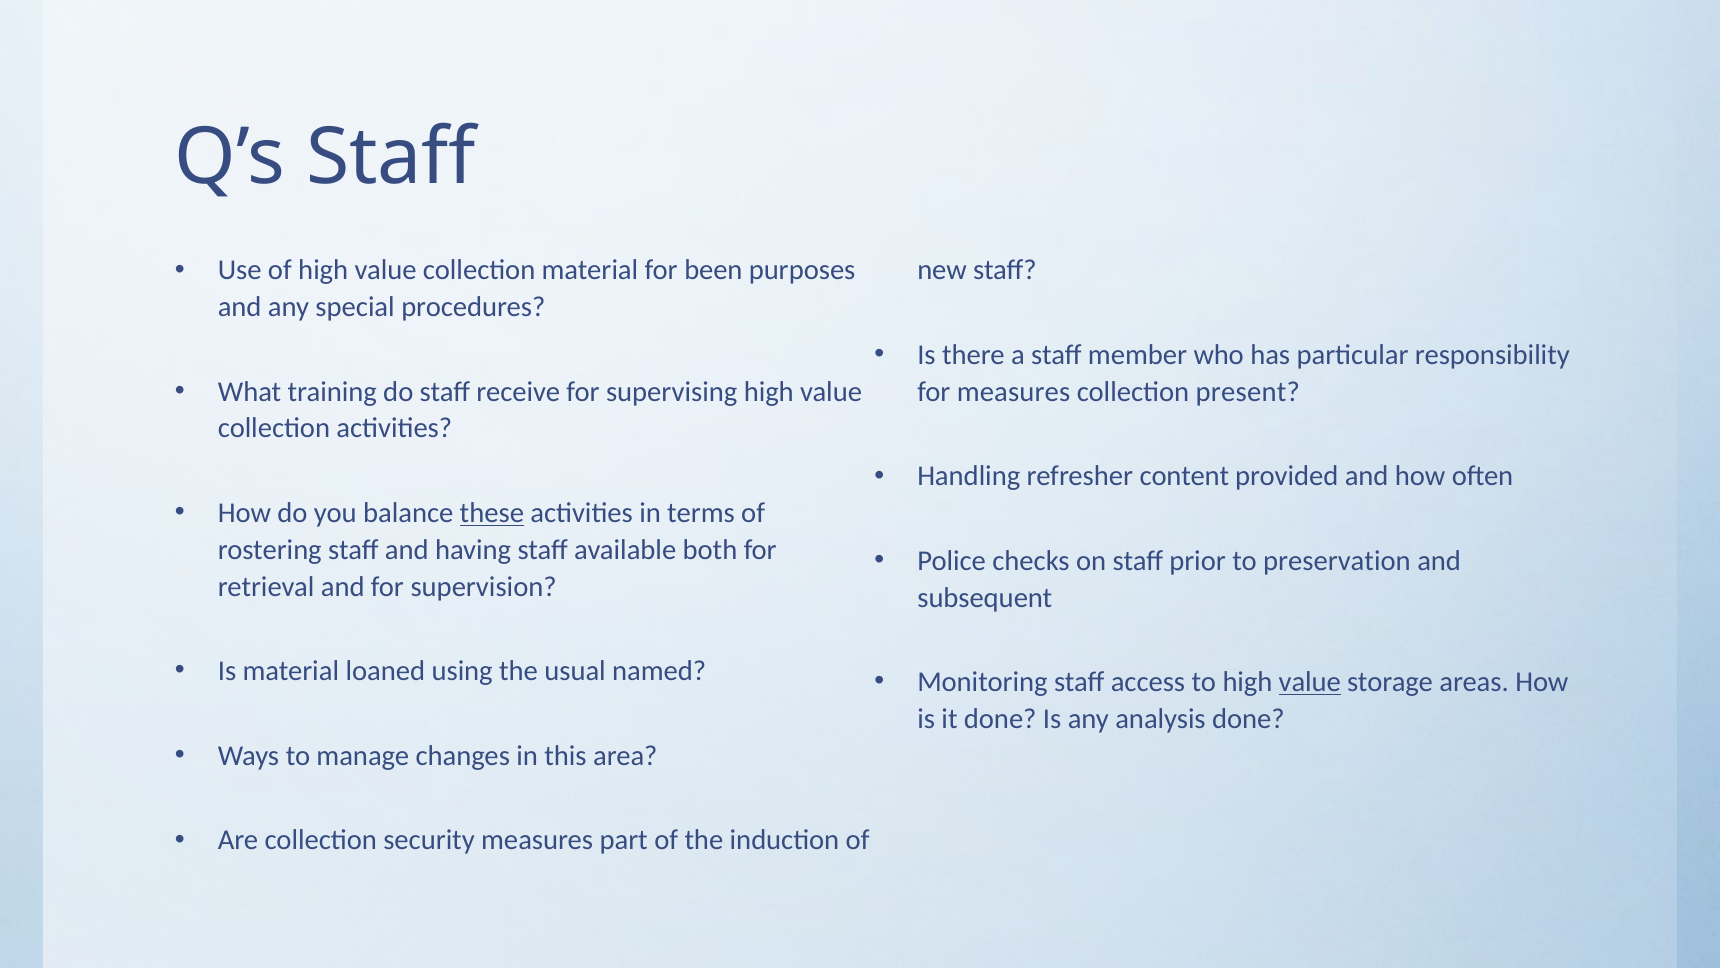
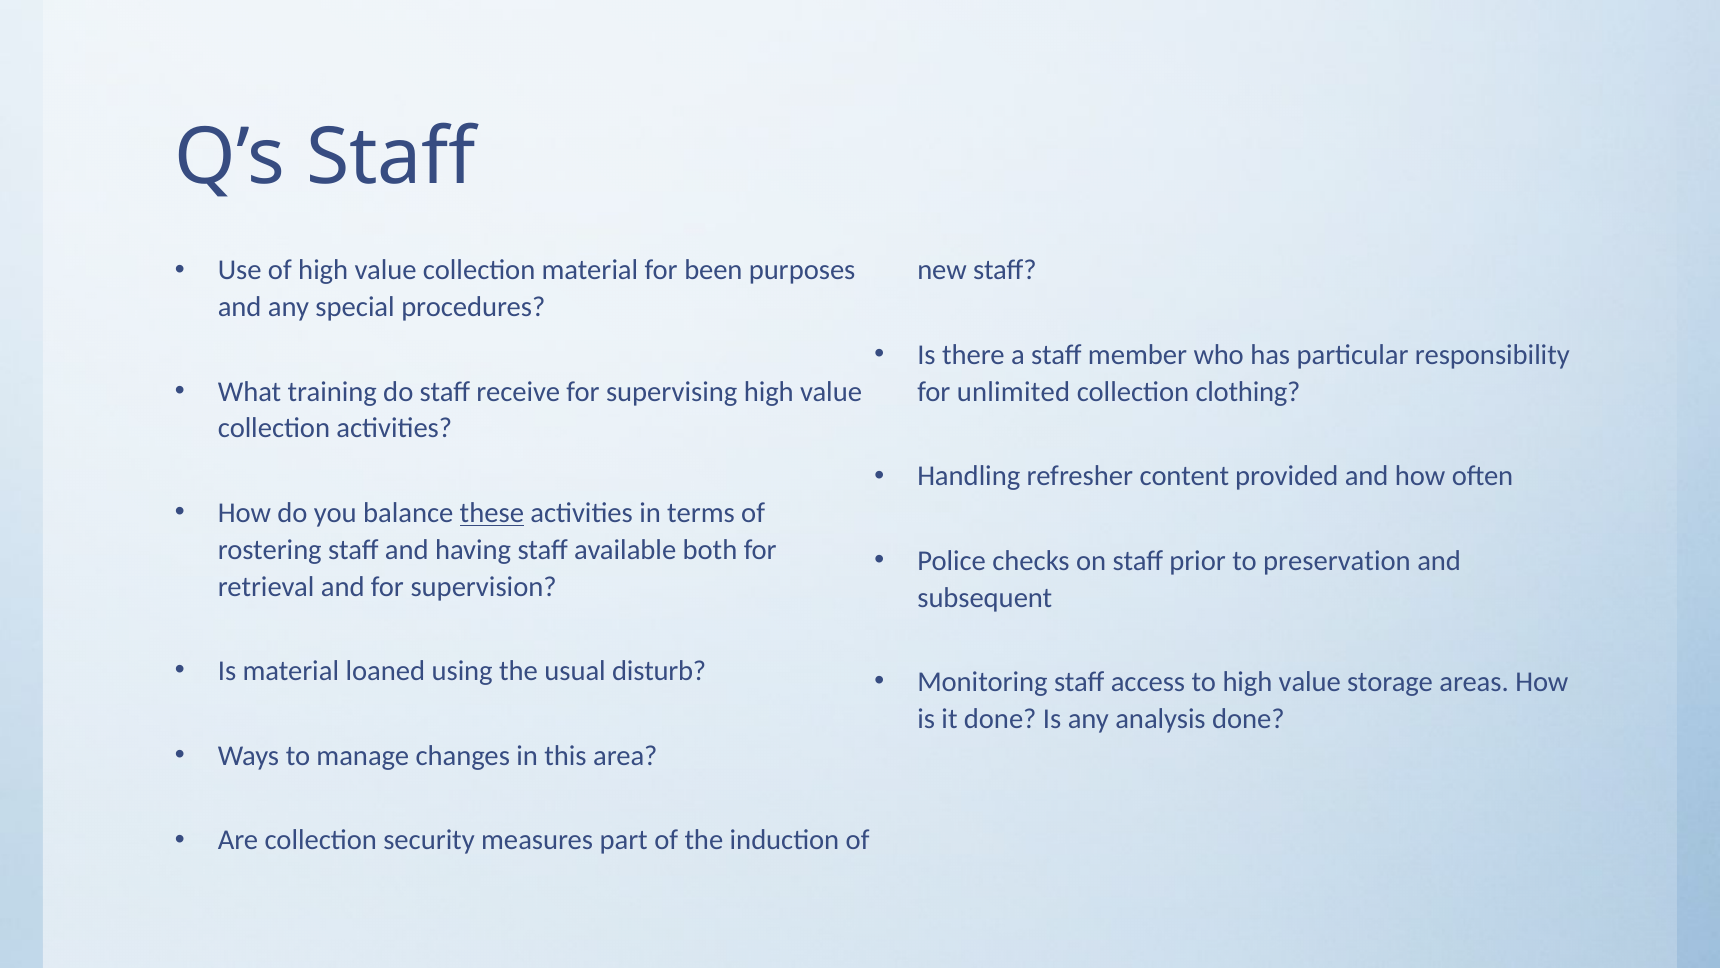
for measures: measures -> unlimited (1013, 392)
present: present -> clothing (1248, 392)
named: named -> disturb (659, 671)
value underline: present -> none (1310, 682)
